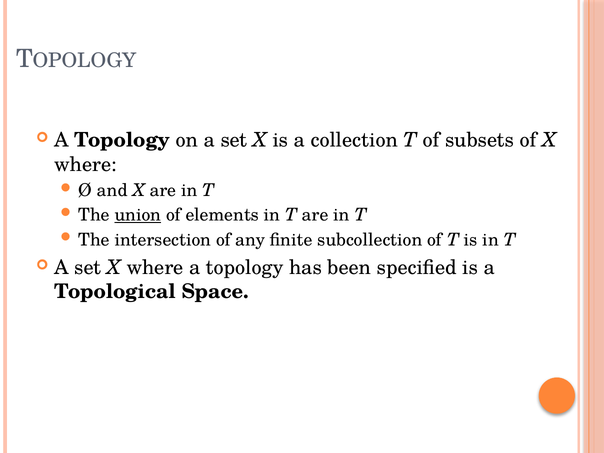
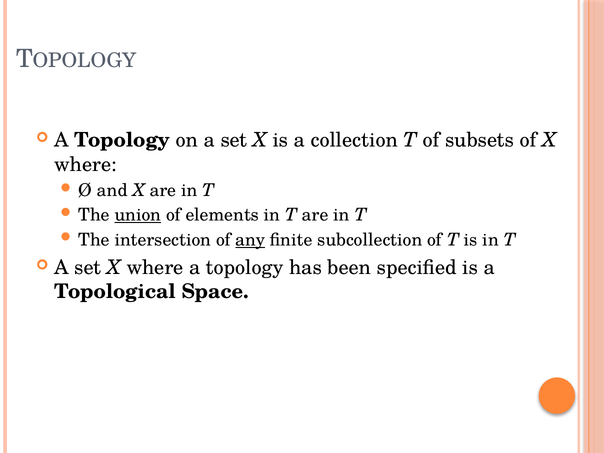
any underline: none -> present (250, 240)
